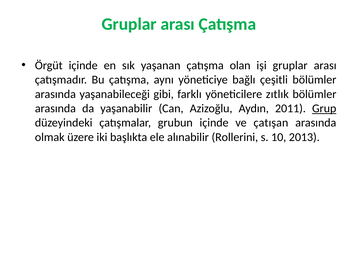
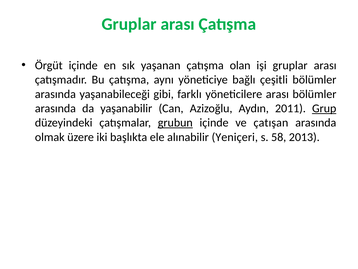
yöneticilere zıtlık: zıtlık -> arası (277, 94)
grubun underline: none -> present (175, 123)
Rollerini: Rollerini -> Yeniçeri (235, 137)
10: 10 -> 58 (279, 137)
